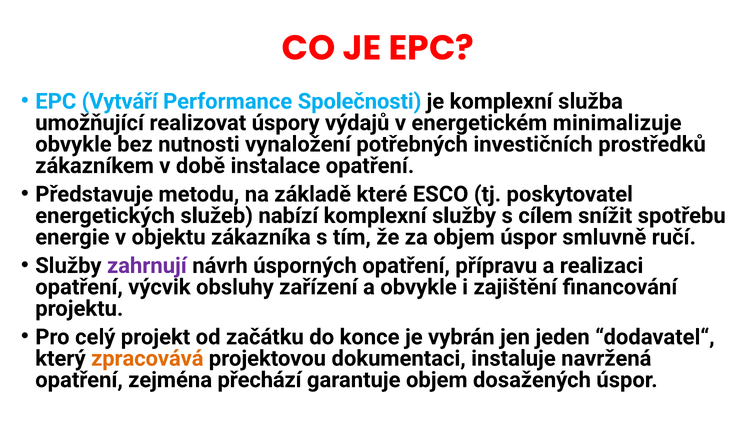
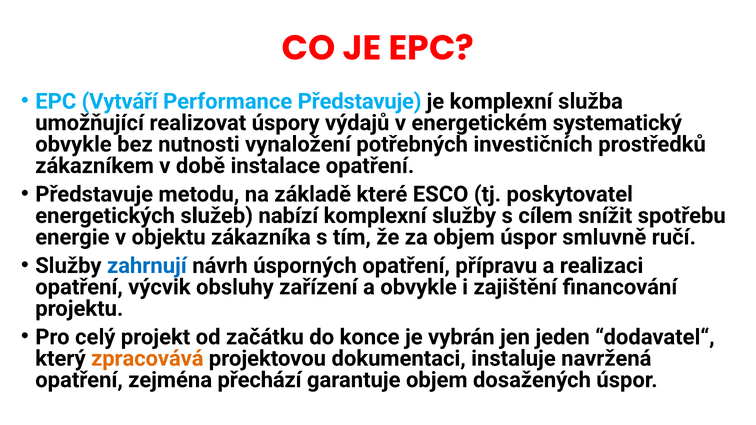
Performance Společnosti: Společnosti -> Představuje (360, 101)
minimalizuje: minimalizuje -> systematický (617, 123)
zahrnují colour: purple -> blue (147, 266)
